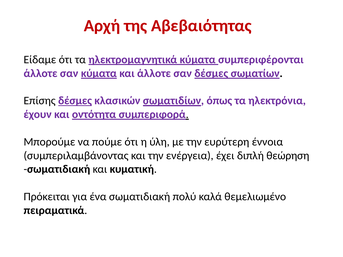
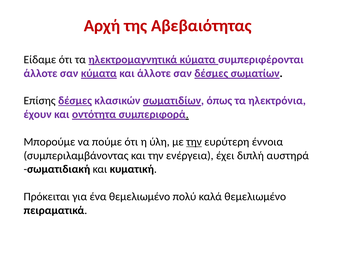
την underline: none -> present (194, 142)
θεώρηση: θεώρηση -> αυστηρά (288, 156)
ένα σωματιδιακή: σωματιδιακή -> θεμελιωμένο (140, 197)
